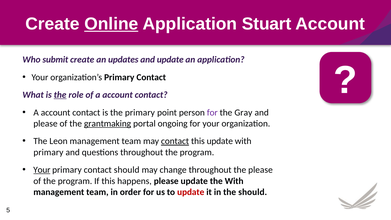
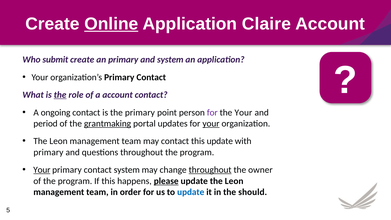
Stuart: Stuart -> Claire (266, 24)
an updates: updates -> primary (123, 60)
and update: update -> system (170, 60)
account: account -> ongoing (56, 112)
the Gray: Gray -> Your (243, 112)
please: please -> period (46, 124)
ongoing: ongoing -> updates (173, 124)
your underline: none -> present (211, 124)
contact underline: present -> none (175, 141)
contact should: should -> system (127, 170)
throughout underline: none -> present (210, 170)
the please: please -> owner (260, 170)
please underline: none -> present (166, 181)
update the With: With -> Leon (234, 181)
update colour: red -> blue (191, 192)
